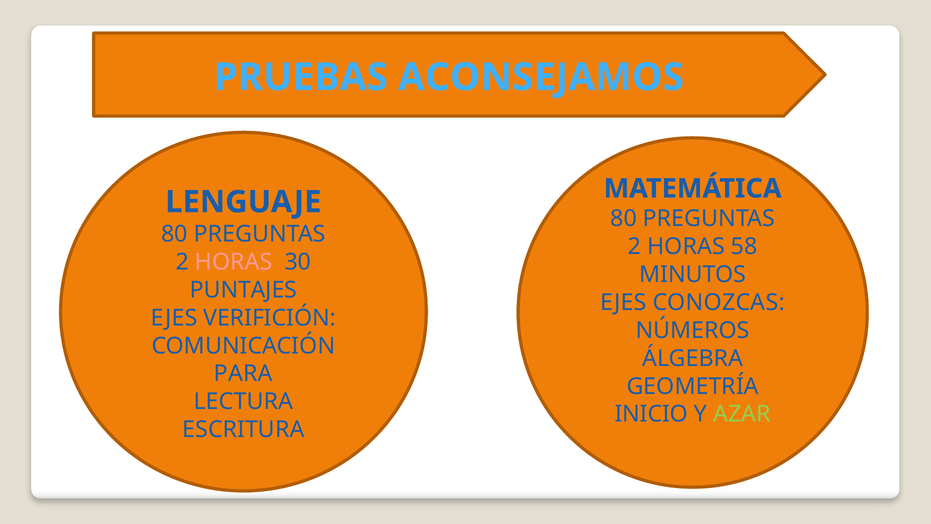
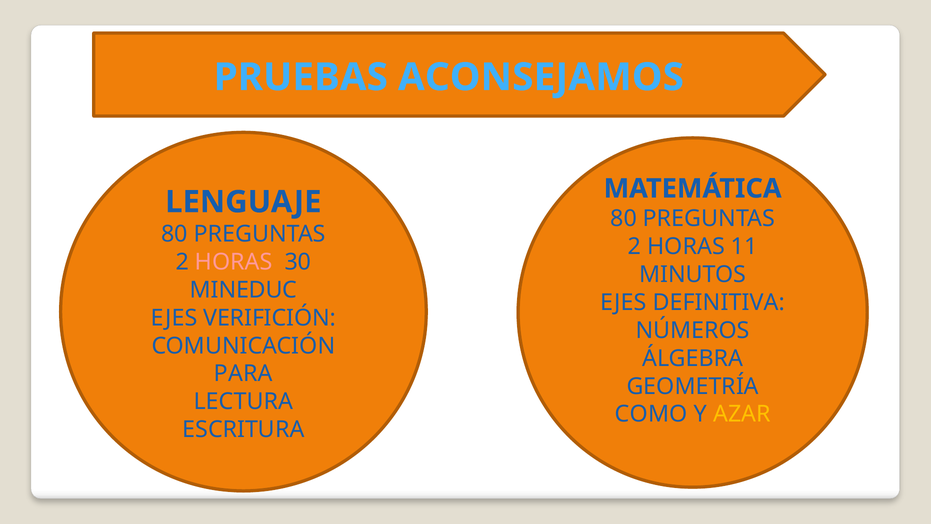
58: 58 -> 11 (744, 246)
PUNTAJES: PUNTAJES -> MINEDUC (243, 290)
CONOZCAS: CONOZCAS -> DEFINITIVA (719, 302)
INICIO: INICIO -> COMO (651, 414)
AZAR colour: light green -> yellow (742, 414)
